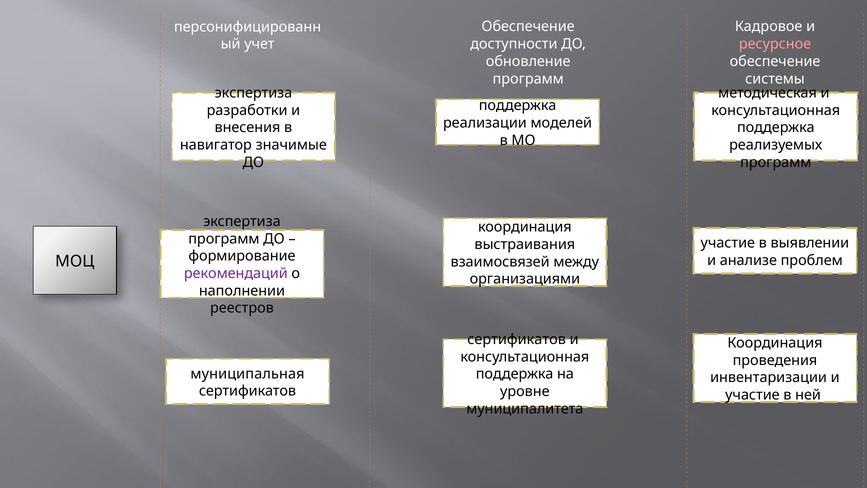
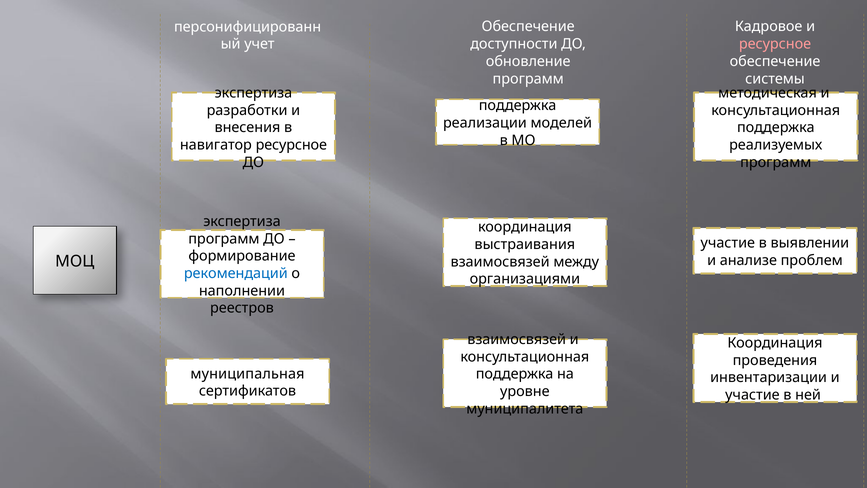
навигатор значимые: значимые -> ресурсное (291, 145)
рекомендаций colour: purple -> blue (236, 273)
сертификатов: сертификатов -> взаимосвязей (517, 339)
